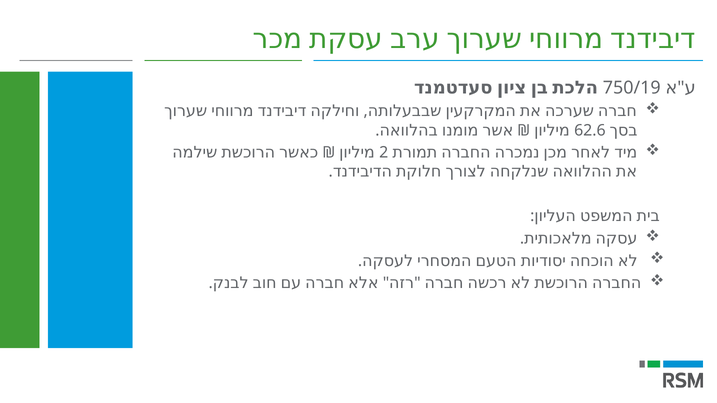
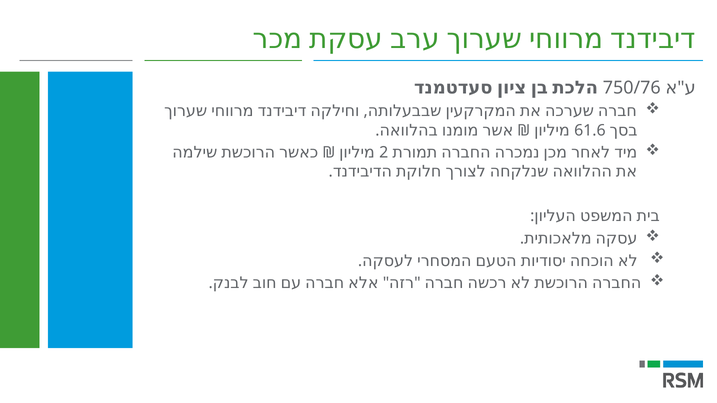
750/19: 750/19 -> 750/76 (632, 88)
62.6: 62.6 -> 61.6 (590, 130)
